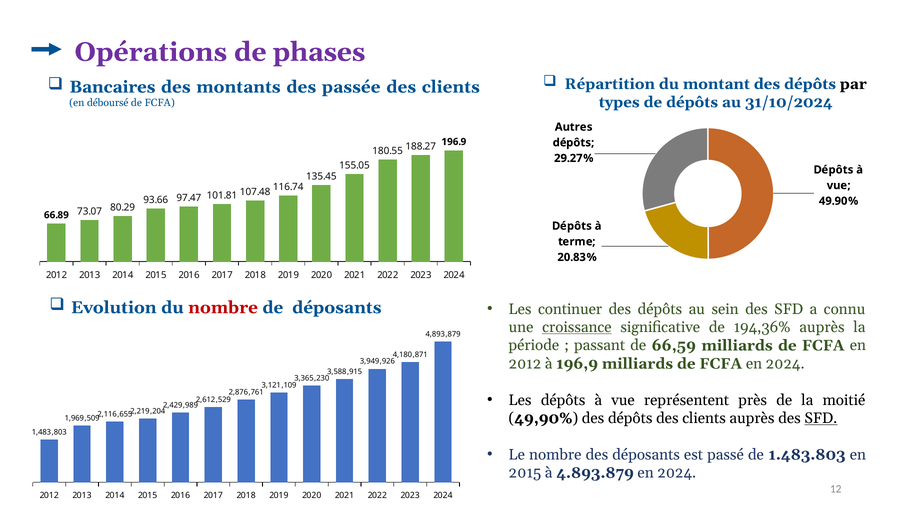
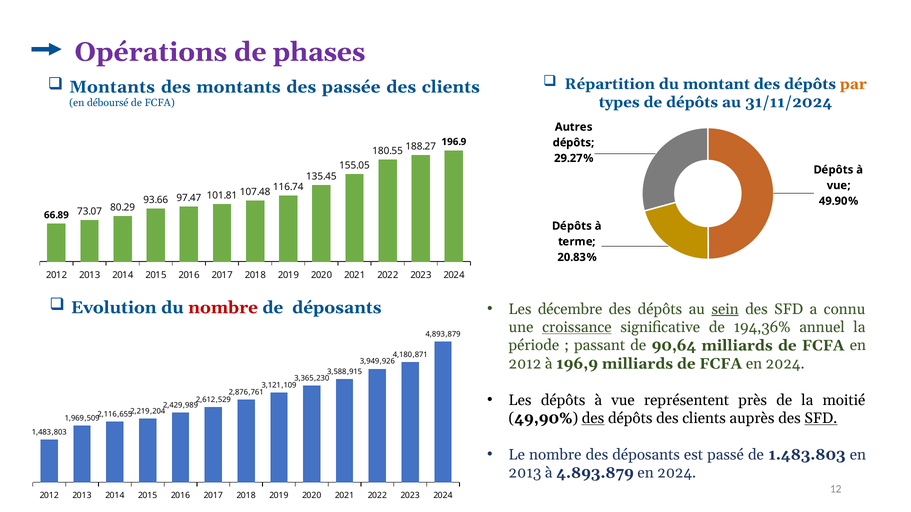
par colour: black -> orange (853, 84)
Bancaires: Bancaires -> Montants (112, 87)
31/10/2024: 31/10/2024 -> 31/11/2024 (789, 102)
continuer: continuer -> décembre (570, 309)
sein underline: none -> present (725, 309)
194,36% auprès: auprès -> annuel (822, 328)
66,59: 66,59 -> 90,64 (674, 346)
des underline: none -> present (593, 419)
2015: 2015 -> 2013 (525, 473)
